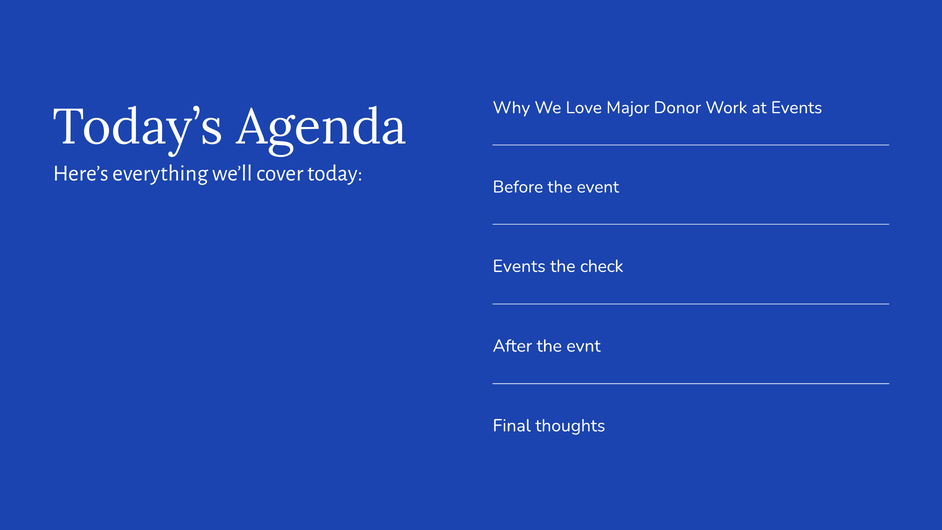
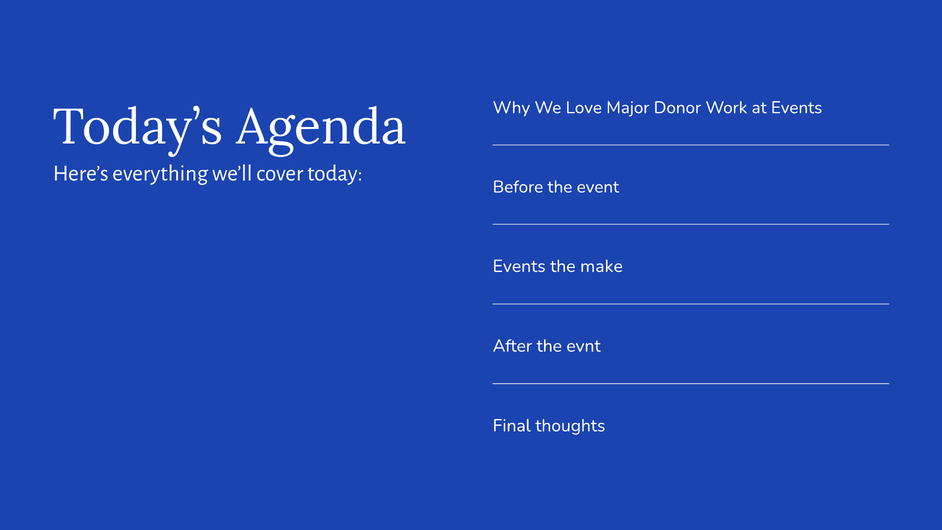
check: check -> make (602, 266)
